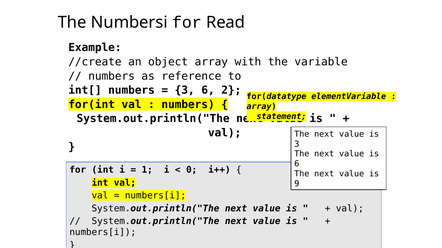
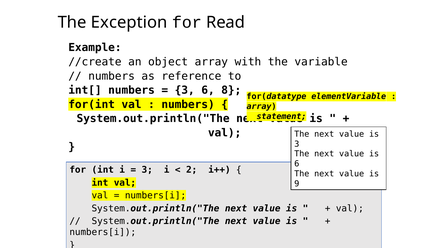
Numbersi: Numbersi -> Exception (129, 23)
2: 2 -> 8 (231, 90)
1: 1 -> 3 (147, 170)
0: 0 -> 2 (192, 170)
